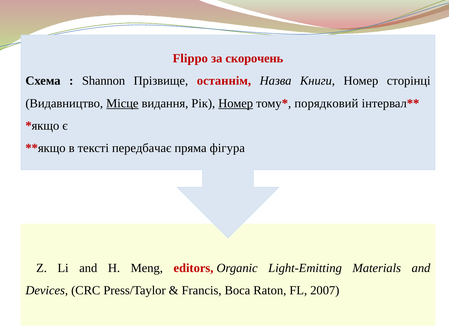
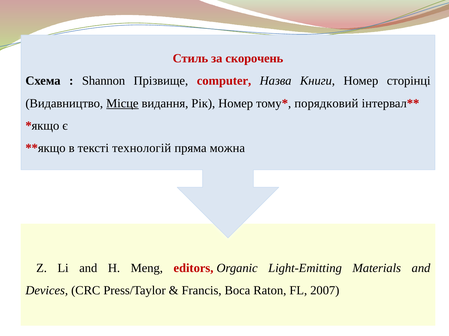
Flippo: Flippo -> Стиль (190, 59)
останнім: останнім -> computer (224, 81)
Номер underline: present -> none (236, 104)
передбачає: передбачає -> технологій (142, 148)
фігура: фігура -> можна (227, 148)
